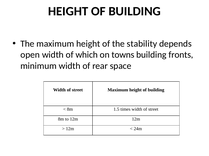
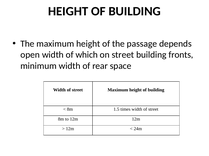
stability: stability -> passage (142, 44)
on towns: towns -> street (123, 55)
